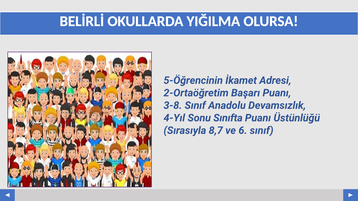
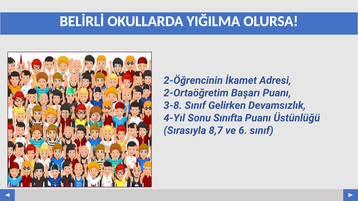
5-Öğrencinin: 5-Öğrencinin -> 2-Öğrencinin (193, 81)
Anadolu: Anadolu -> Gelirken (227, 106)
